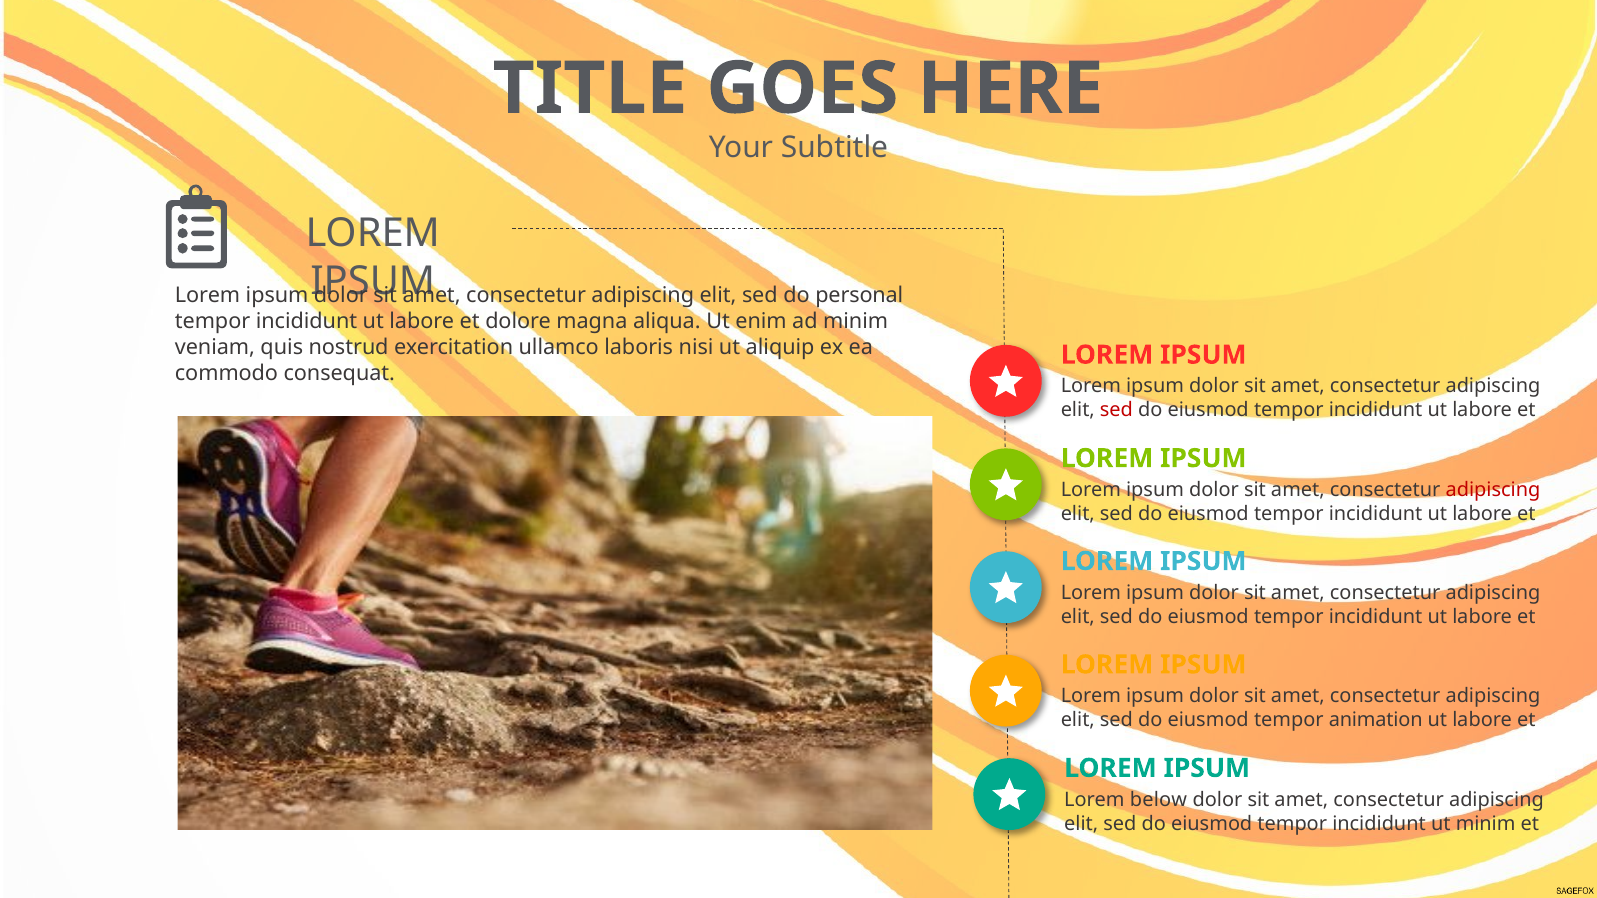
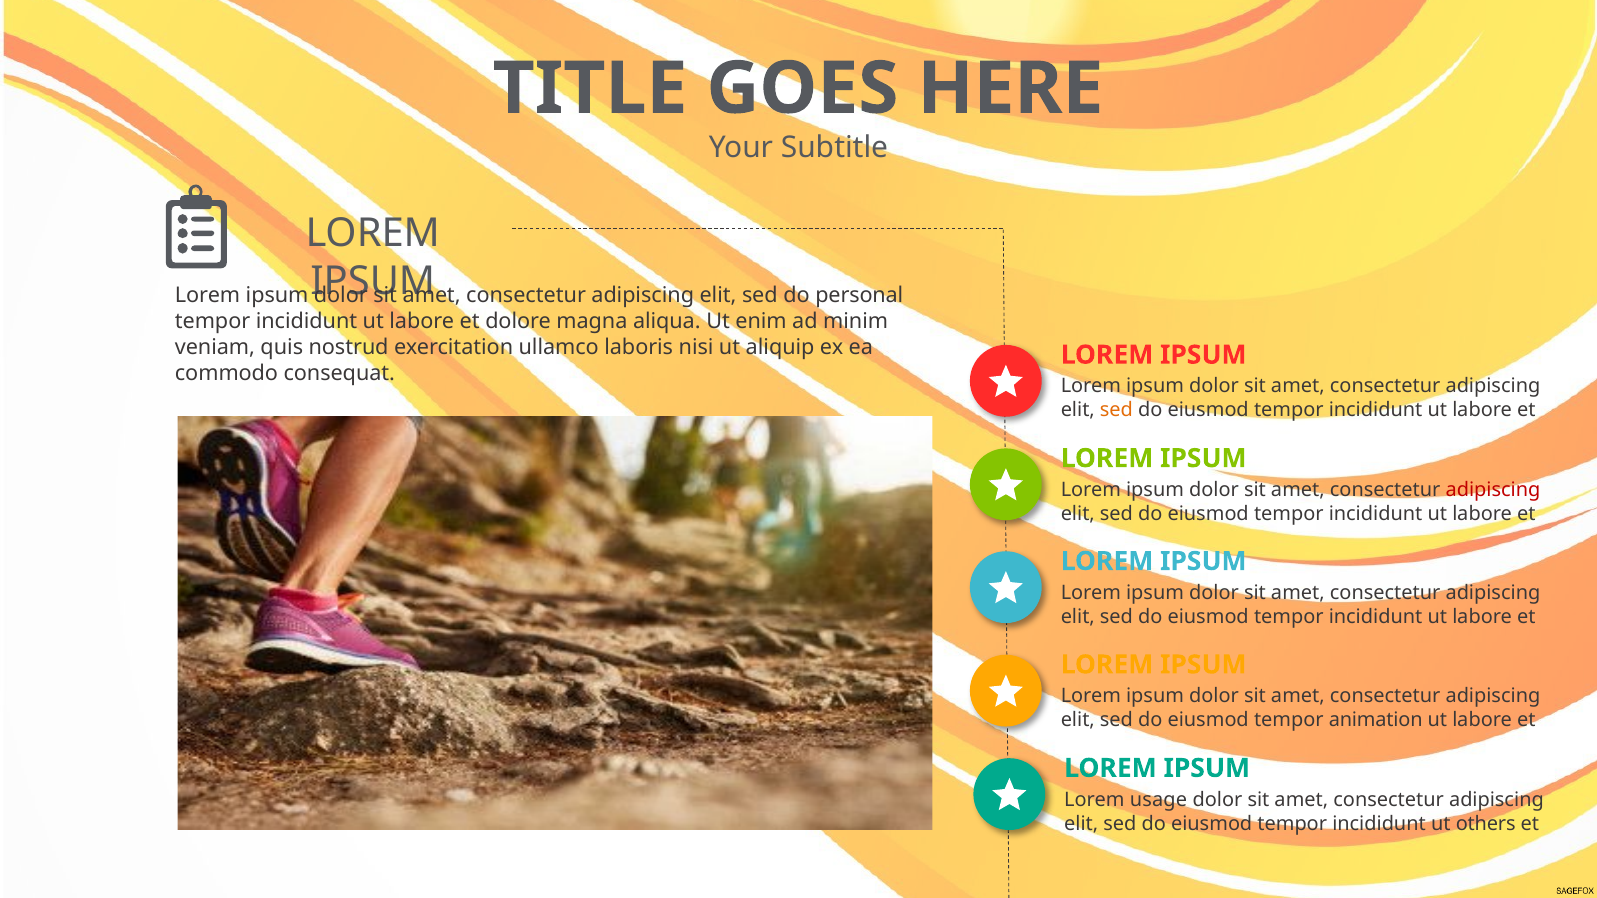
sed colour: red -> orange (1116, 410)
below: below -> usage (1158, 800)
ut minim: minim -> others (1486, 824)
